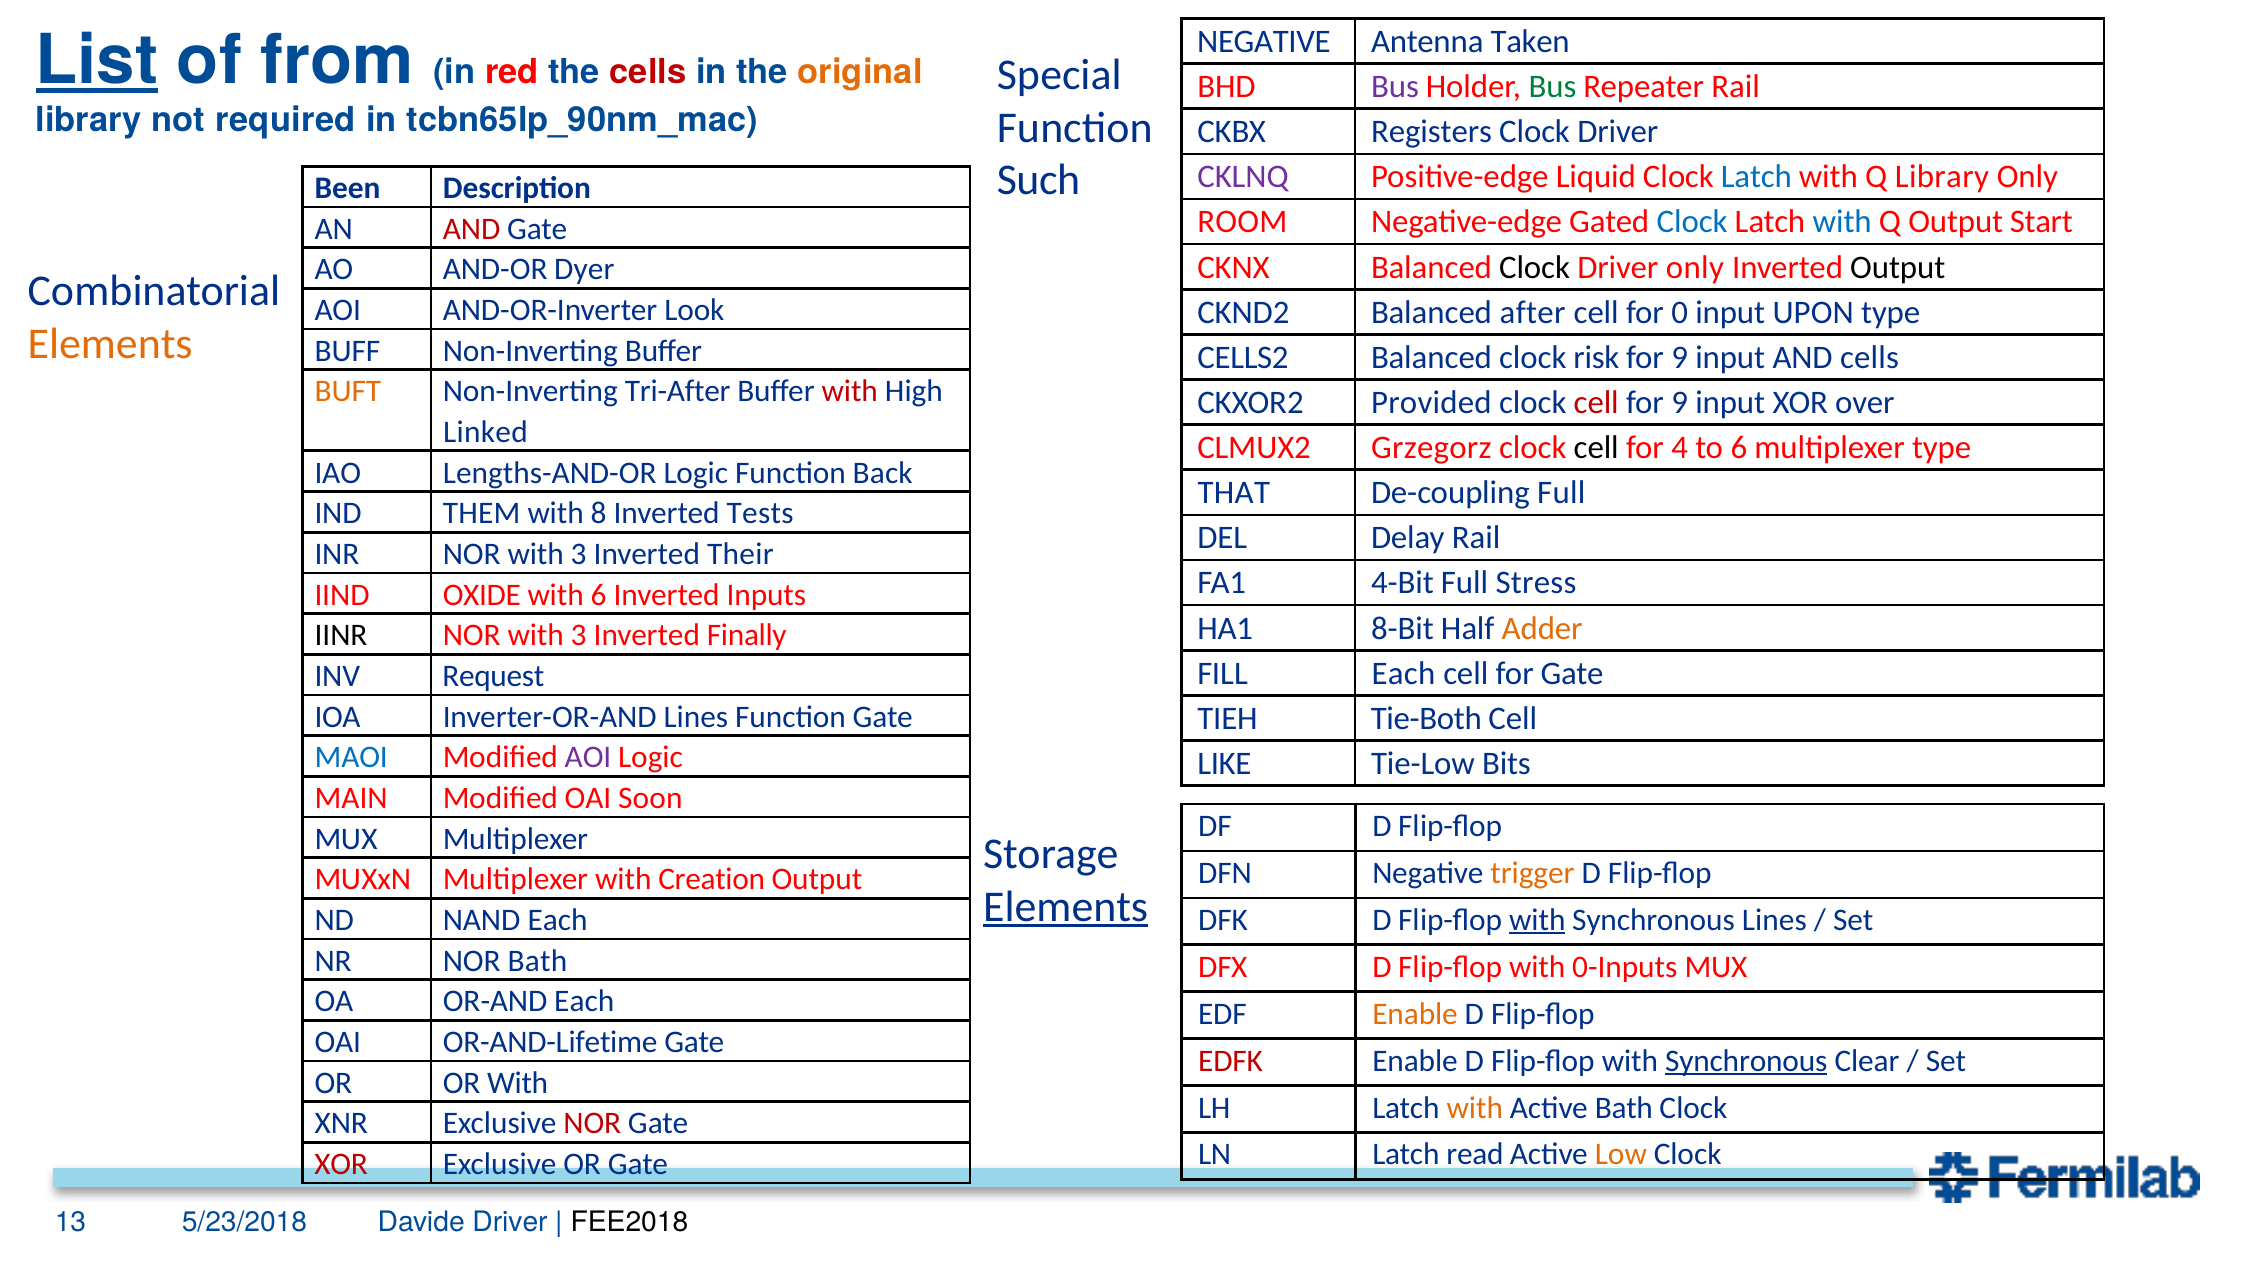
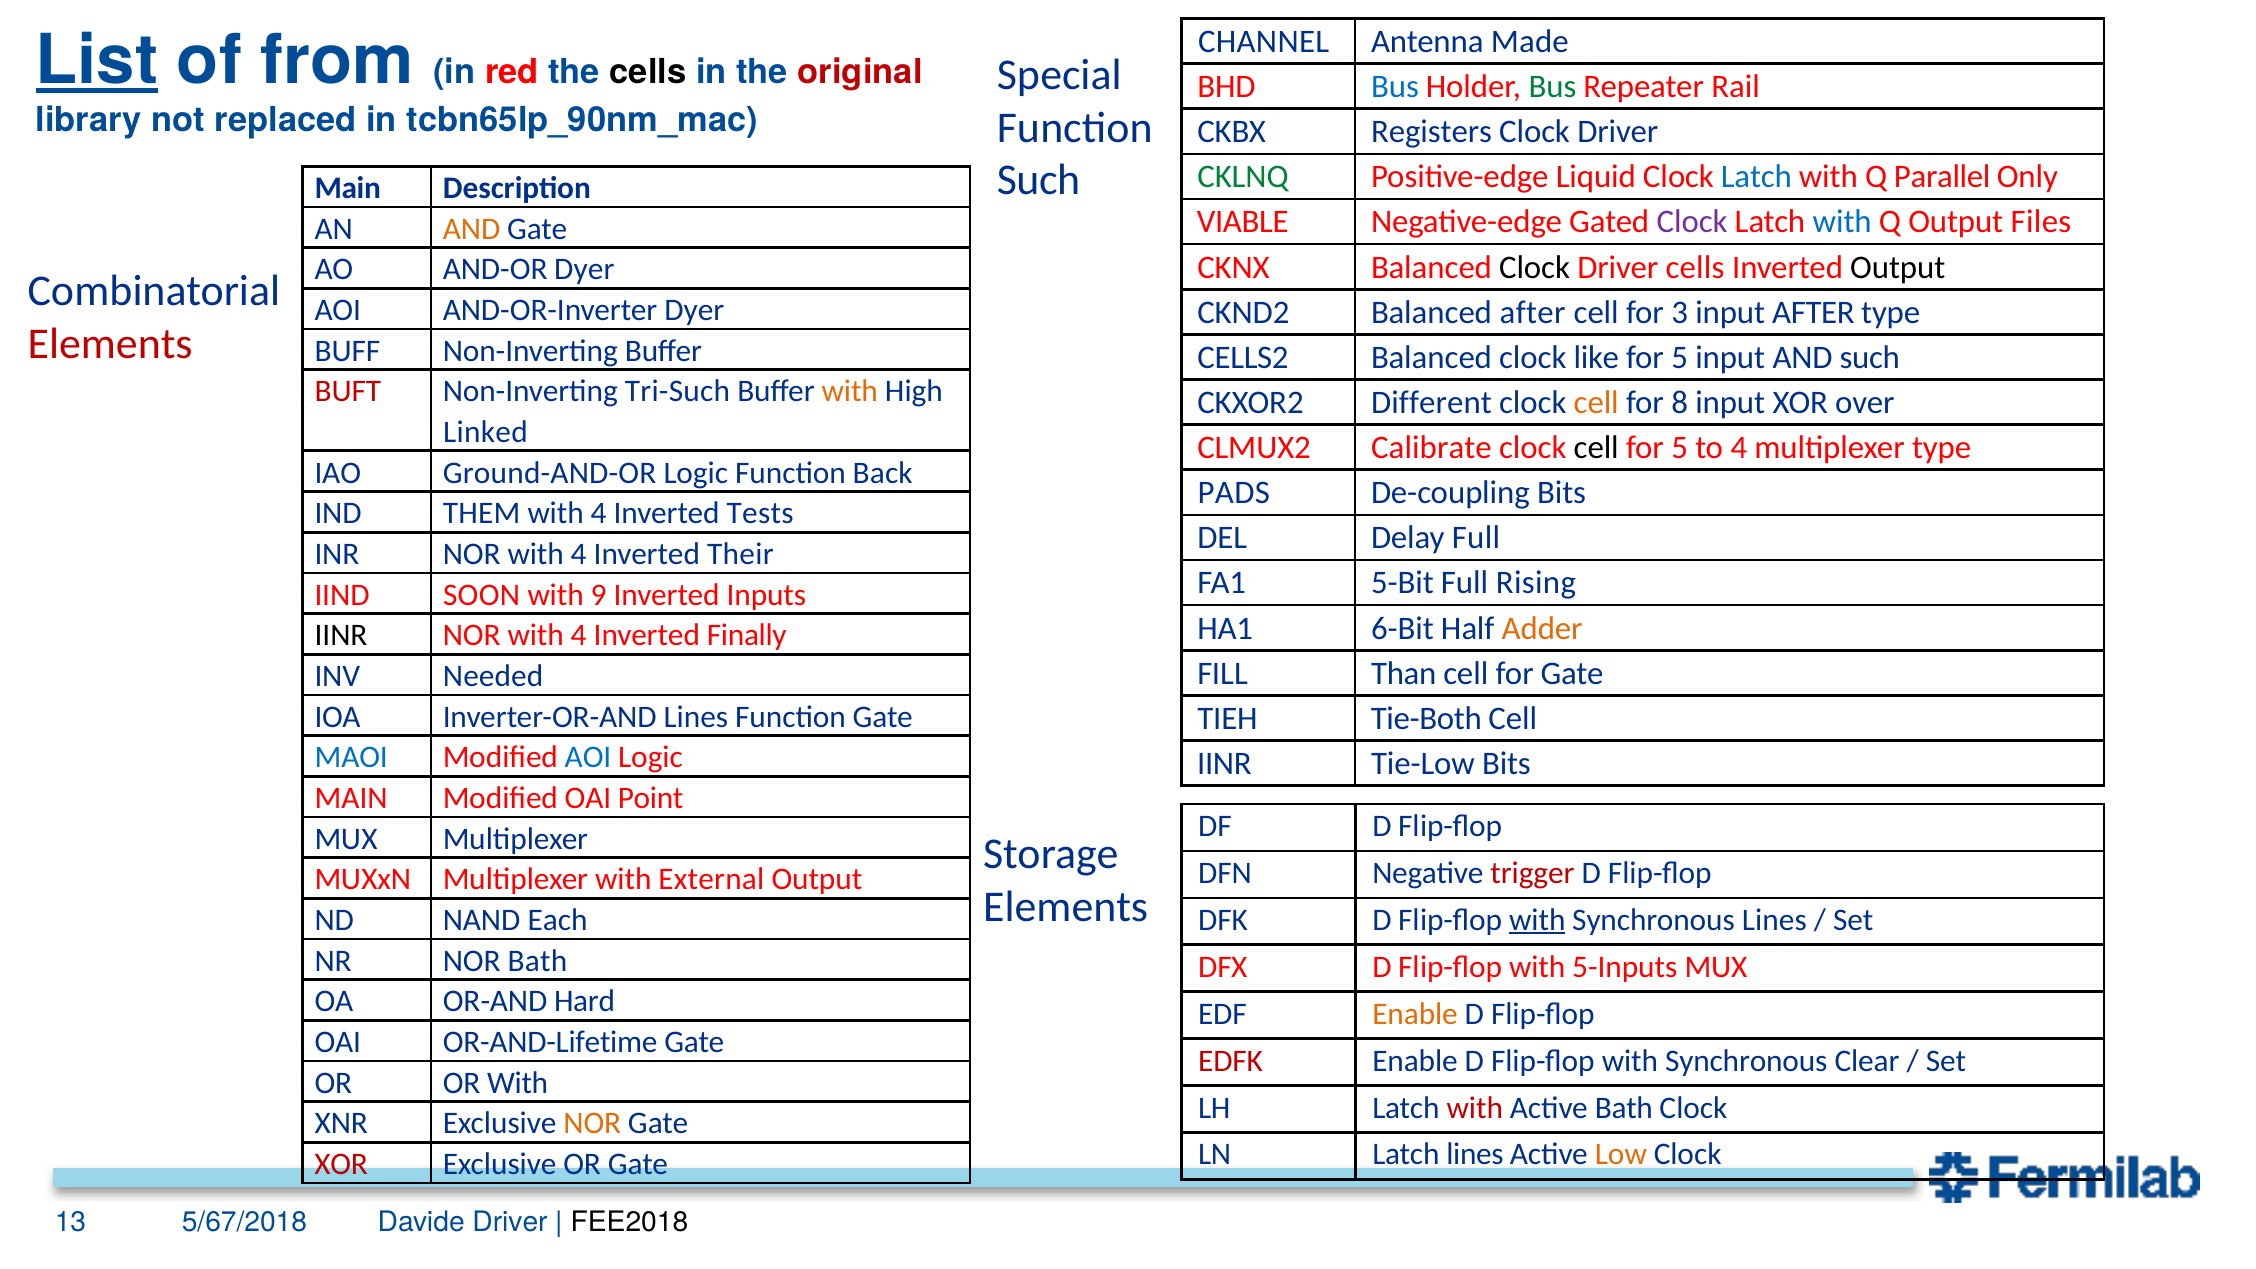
NEGATIVE: NEGATIVE -> CHANNEL (1264, 42)
Taken: Taken -> Made (1530, 42)
cells colour: red -> black (648, 72)
original colour: orange -> red (860, 72)
Bus colour: purple -> blue (1395, 87)
required: required -> replaced (286, 121)
CKLNQ colour: purple -> green (1243, 177)
Q Library: Library -> Parallel (1942, 177)
Been: Been -> Main (348, 188)
ROOM: ROOM -> VIABLE (1243, 222)
Clock colour: blue -> purple (1692, 222)
Start: Start -> Files (2041, 222)
AND colour: red -> orange (472, 229)
Driver only: only -> cells (1695, 267)
AND-OR-Inverter Look: Look -> Dyer (694, 310)
0: 0 -> 3 (1680, 312)
input UPON: UPON -> AFTER (1813, 312)
Elements colour: orange -> red (110, 344)
risk: risk -> like (1596, 357)
9: 9 -> 5 (1680, 357)
AND cells: cells -> such (1870, 357)
BUFT colour: orange -> red (348, 391)
Tri-After: Tri-After -> Tri-Such (678, 391)
with colour: red -> orange (850, 391)
Provided: Provided -> Different (1431, 403)
cell colour: red -> orange (1596, 403)
9: 9 -> 8 (1680, 403)
Grzegorz: Grzegorz -> Calibrate (1431, 448)
4: 4 -> 5 (1680, 448)
to 6: 6 -> 4 (1739, 448)
Lengths-AND-OR: Lengths-AND-OR -> Ground-AND-OR (550, 473)
THAT: THAT -> PADS (1234, 493)
De-coupling Full: Full -> Bits (1562, 493)
8: 8 -> 4 (599, 513)
Delay Rail: Rail -> Full (1476, 538)
INR NOR with 3: 3 -> 4 (579, 554)
4-Bit: 4-Bit -> 5-Bit (1403, 583)
Stress: Stress -> Rising (1536, 583)
OXIDE: OXIDE -> SOON (482, 595)
with 6: 6 -> 9 (599, 595)
8-Bit: 8-Bit -> 6-Bit (1403, 628)
3: 3 -> 4 (579, 635)
FILL Each: Each -> Than (1404, 673)
Request: Request -> Needed (493, 676)
AOI colour: purple -> blue (588, 757)
LIKE: LIKE -> IINR (1224, 764)
Soon: Soon -> Point (651, 798)
trigger colour: orange -> red (1532, 873)
Creation: Creation -> External (711, 880)
Elements underline: present -> none (1066, 907)
0-Inputs: 0-Inputs -> 5-Inputs (1625, 967)
OR-AND Each: Each -> Hard (585, 1002)
Synchronous underline: present -> none (1746, 1061)
with colour: orange -> red (1475, 1108)
NOR colour: red -> orange (592, 1124)
Latch read: read -> lines (1475, 1155)
5/23/2018: 5/23/2018 -> 5/67/2018 (244, 1222)
